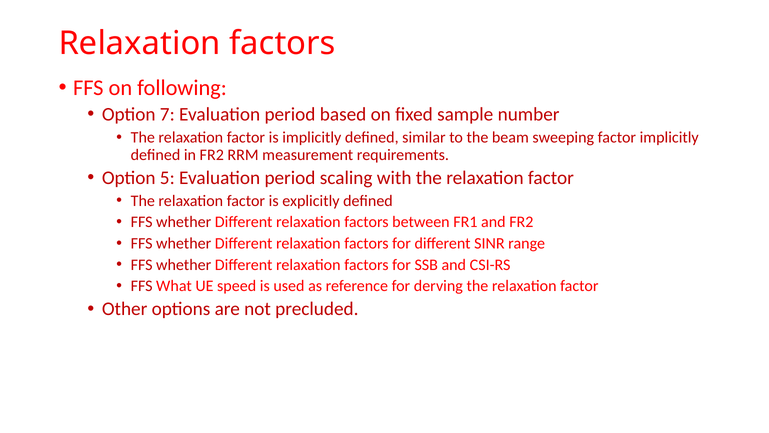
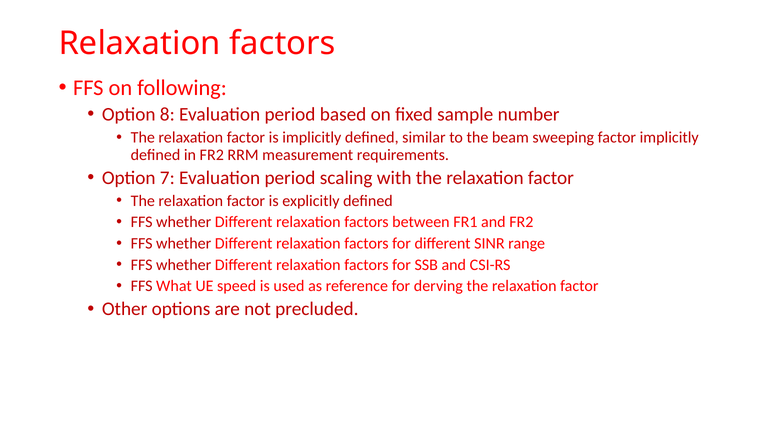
7: 7 -> 8 (167, 114)
5: 5 -> 7 (167, 178)
